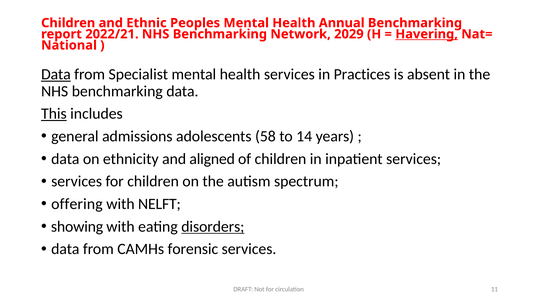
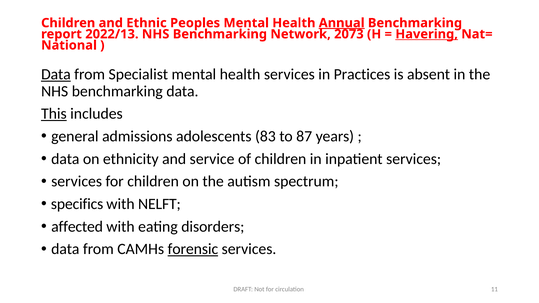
Annual underline: none -> present (342, 23)
2022/21: 2022/21 -> 2022/13 (112, 34)
2029: 2029 -> 2073 (349, 34)
58: 58 -> 83 (265, 136)
14: 14 -> 87 (304, 136)
aligned: aligned -> service (212, 159)
offering: offering -> specifics (77, 204)
showing: showing -> affected (77, 227)
disorders underline: present -> none (213, 227)
forensic underline: none -> present (193, 249)
